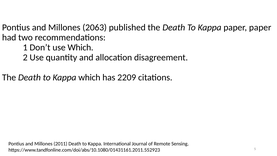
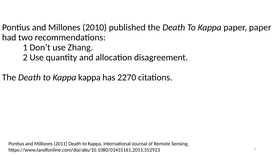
2063: 2063 -> 2010 (95, 28)
use Which: Which -> Zhang (80, 47)
Kappa which: which -> kappa (89, 77)
2209: 2209 -> 2270 (127, 77)
